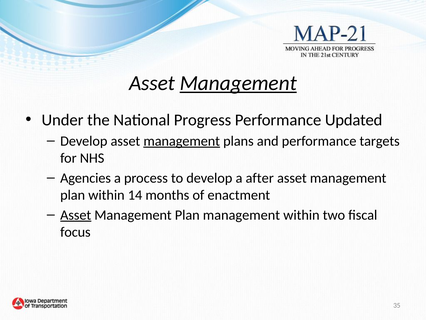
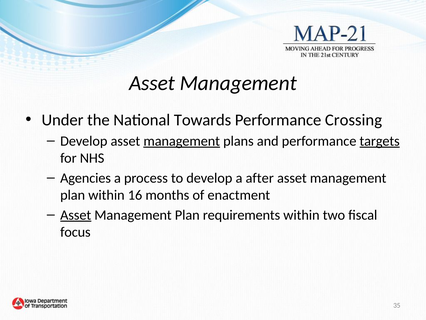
Management underline: present -> none (238, 83)
Progress: Progress -> Towards (203, 120)
Updated: Updated -> Crossing (354, 120)
targets underline: none -> present (380, 141)
14: 14 -> 16 (135, 195)
Plan management: management -> requirements (242, 215)
